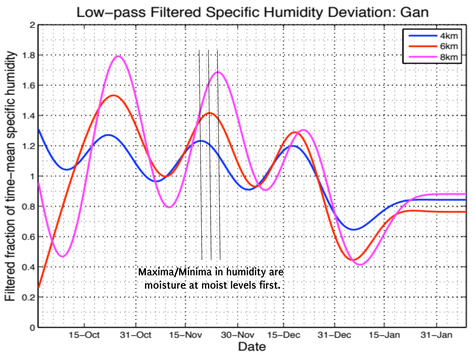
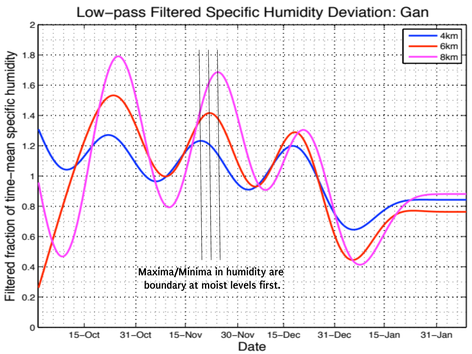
moisture: moisture -> boundary (165, 285)
